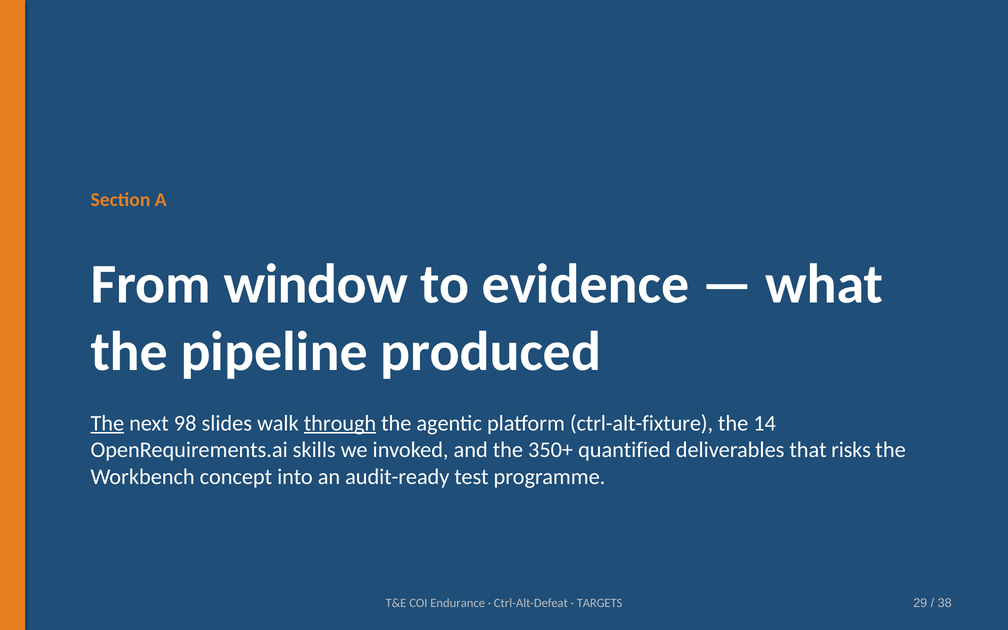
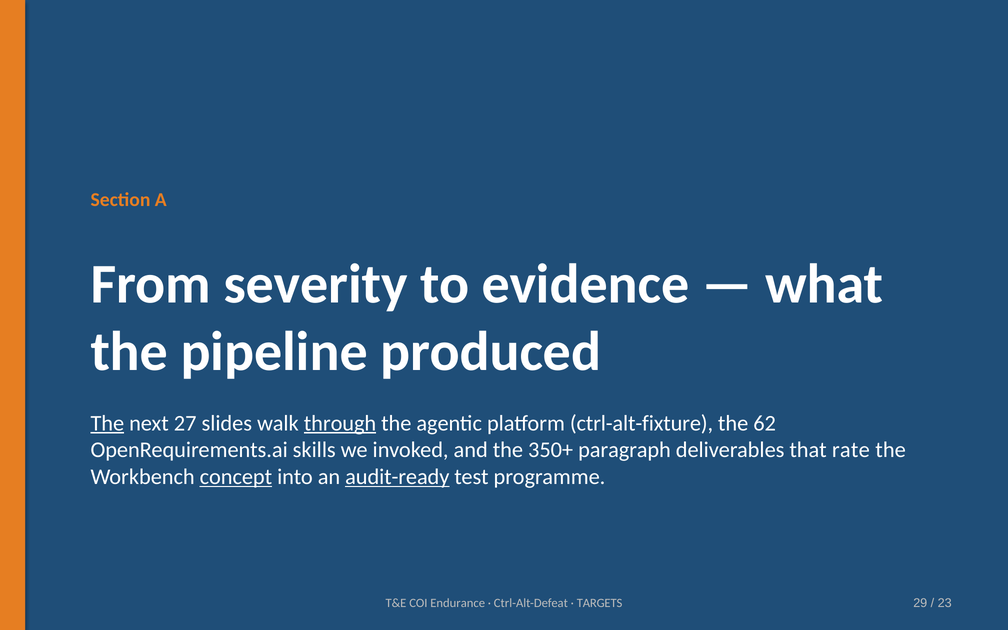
window: window -> severity (316, 284)
98: 98 -> 27 (185, 423)
14: 14 -> 62 (765, 423)
quantified: quantified -> paragraph (625, 450)
risks: risks -> rate (851, 450)
concept underline: none -> present (236, 477)
audit-ready underline: none -> present (397, 477)
38: 38 -> 23 (945, 603)
